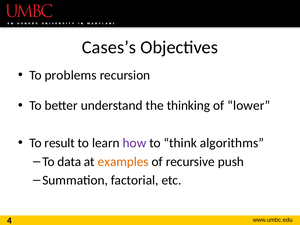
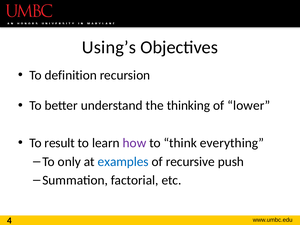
Cases’s: Cases’s -> Using’s (109, 47)
problems: problems -> definition (71, 75)
algorithms: algorithms -> everything (232, 143)
data: data -> only (69, 162)
examples colour: orange -> blue (123, 162)
